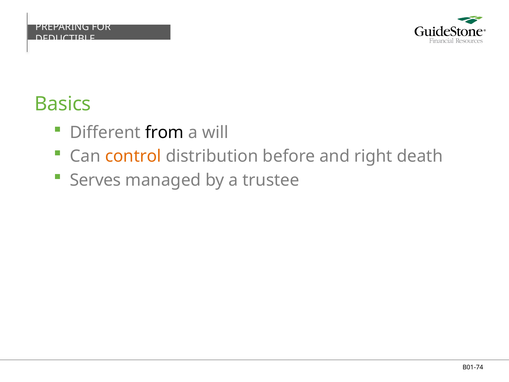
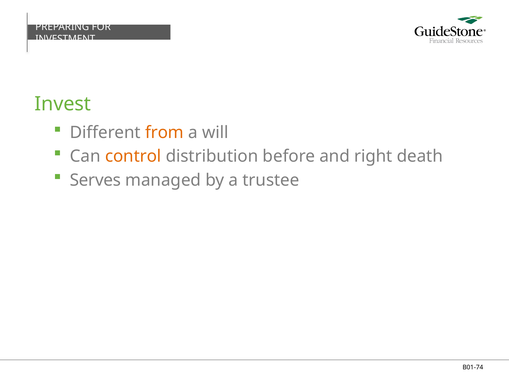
DEDUCTIBLE: DEDUCTIBLE -> INVESTMENT (65, 39)
Basics: Basics -> Invest (63, 104)
from colour: black -> orange (164, 132)
